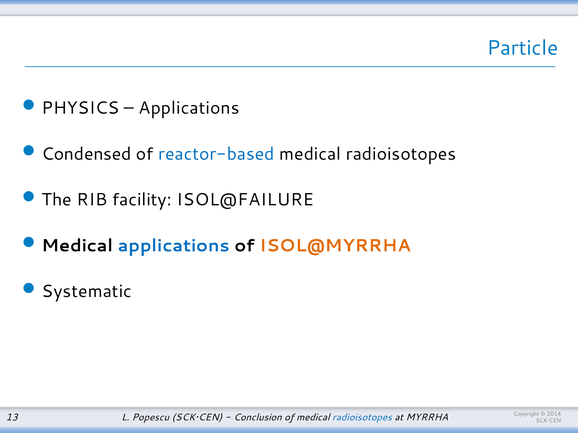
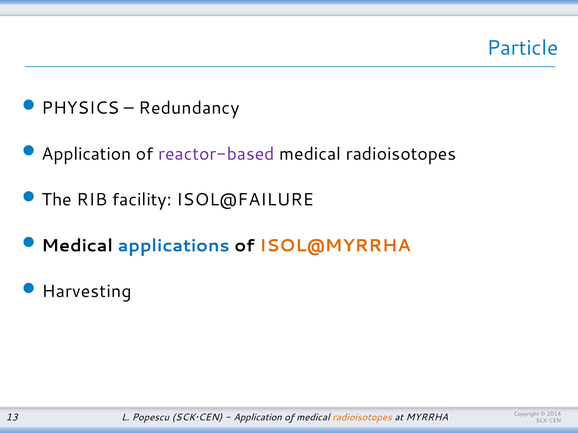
Applications: Applications -> Redundancy (189, 108)
Condensed: Condensed -> Application (86, 154)
reactor-based colour: blue -> purple (216, 154)
Systematic: Systematic -> Harvesting (87, 292)
Conclusion: Conclusion -> Application (258, 418)
radioisotopes colour: blue -> orange (362, 418)
